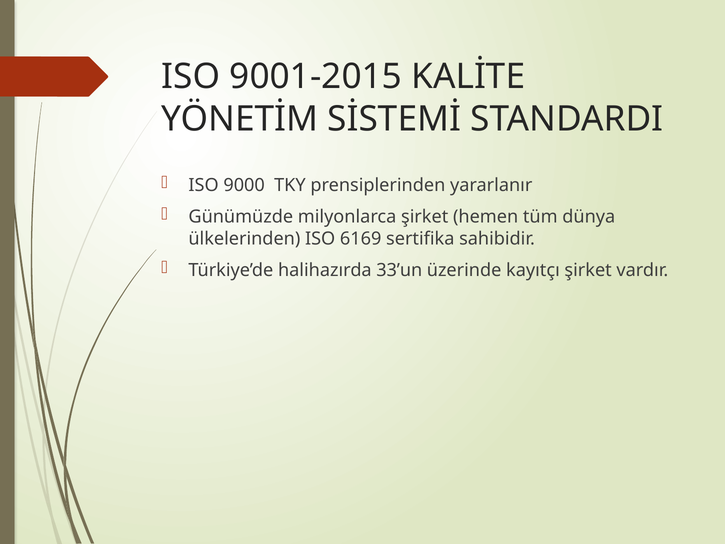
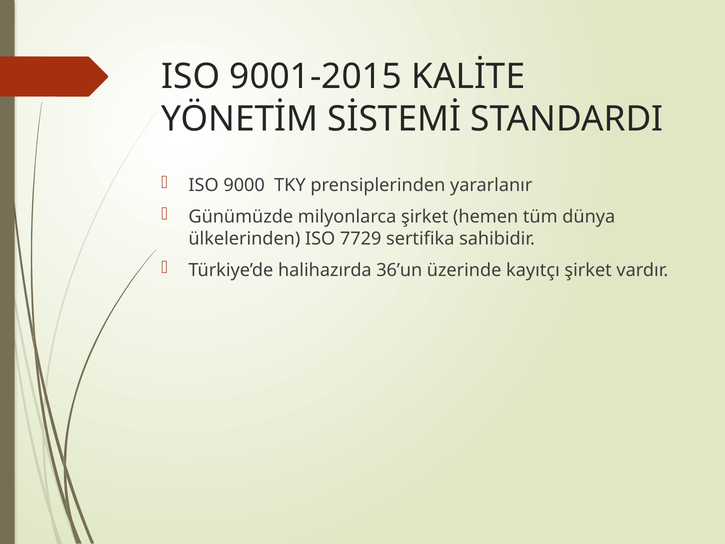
6169: 6169 -> 7729 (361, 239)
33’un: 33’un -> 36’un (399, 270)
